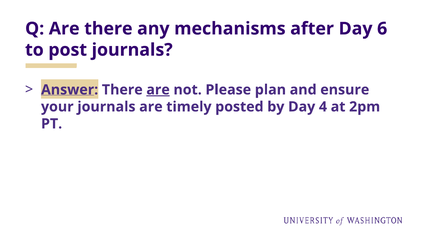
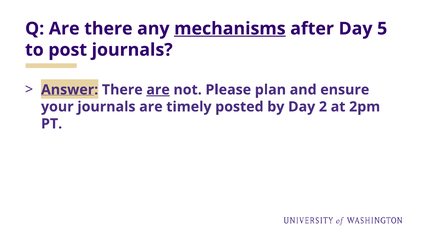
mechanisms underline: none -> present (230, 29)
6: 6 -> 5 (382, 29)
4: 4 -> 2 (323, 107)
